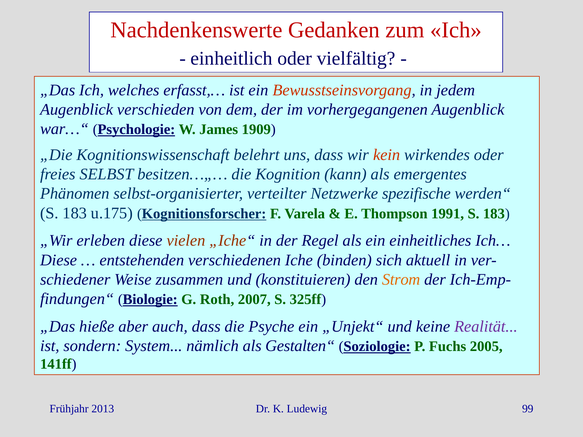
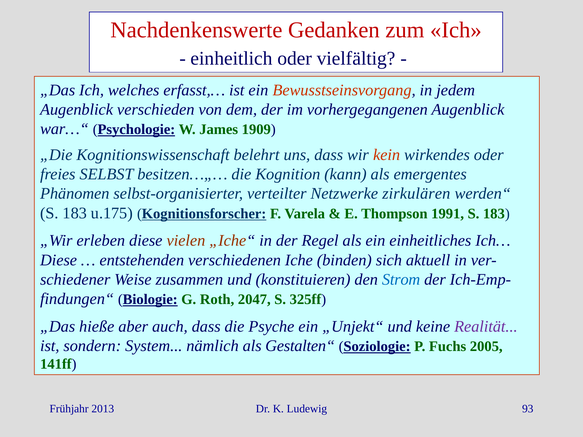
spezifische: spezifische -> zirkulären (416, 194)
Strom colour: orange -> blue (401, 280)
2007: 2007 -> 2047 (254, 300)
99: 99 -> 93 (528, 409)
